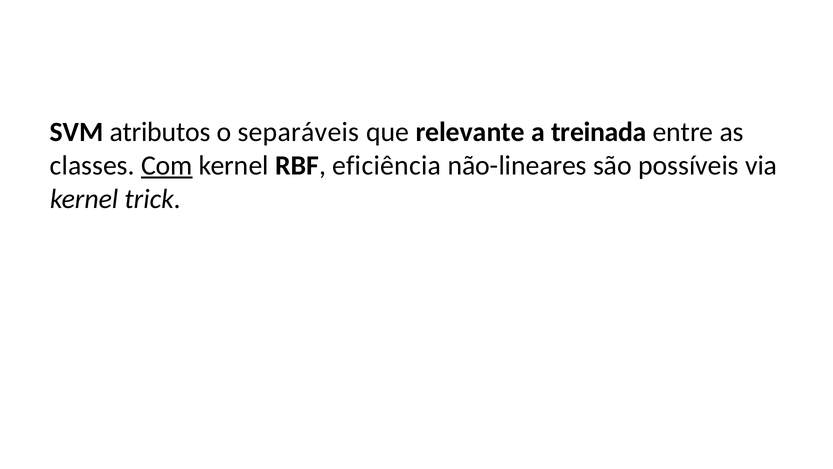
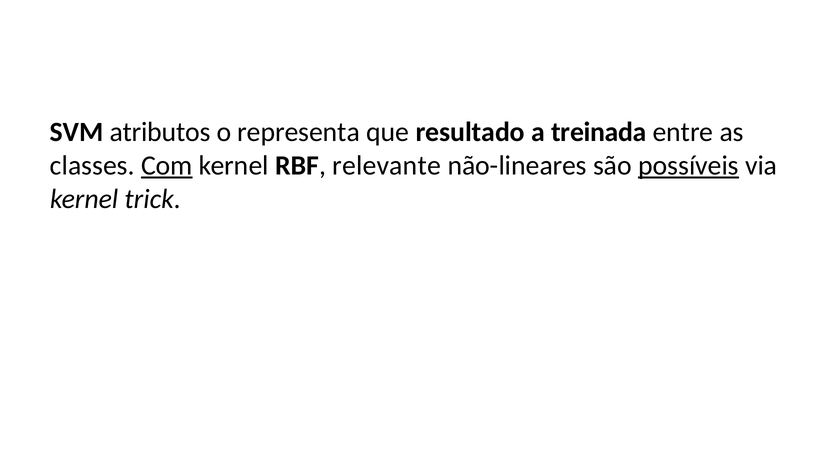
separáveis: separáveis -> representa (299, 132)
relevante: relevante -> resultado (470, 132)
eficiência: eficiência -> relevante (387, 165)
possíveis underline: none -> present (688, 165)
